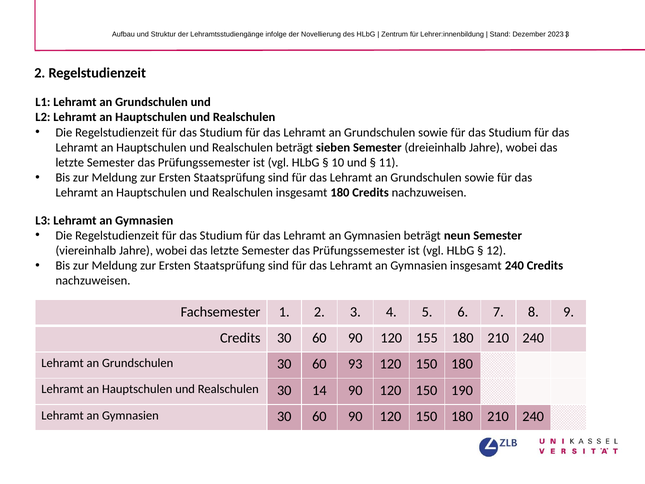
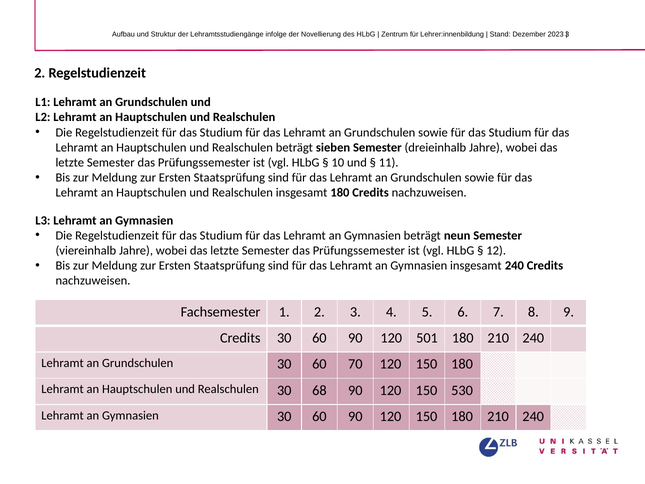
155: 155 -> 501 (427, 338)
93: 93 -> 70 (355, 364)
14: 14 -> 68 (319, 390)
190: 190 -> 530 (462, 390)
